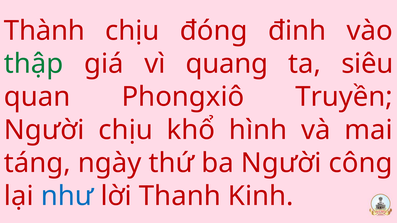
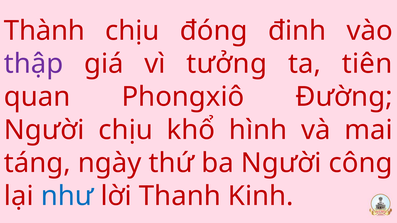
thập colour: green -> purple (34, 64)
quang: quang -> tưởng (227, 64)
siêu: siêu -> tiên (367, 64)
Truyền: Truyền -> Đường (344, 97)
